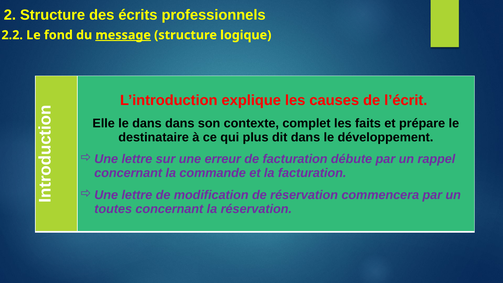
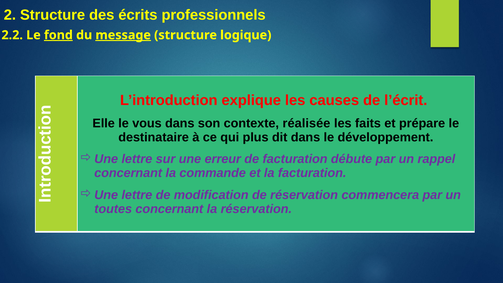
fond underline: none -> present (58, 35)
le dans: dans -> vous (147, 123)
complet: complet -> réalisée (306, 123)
